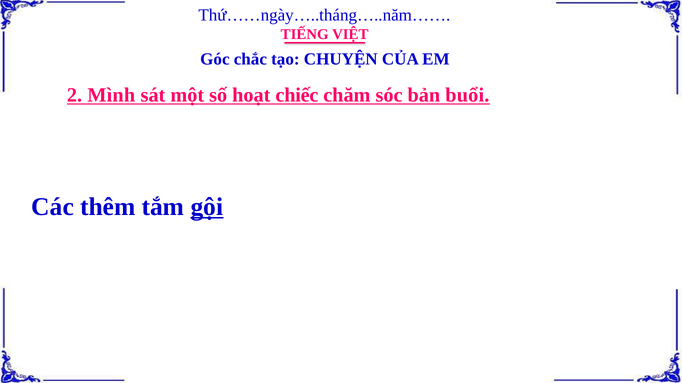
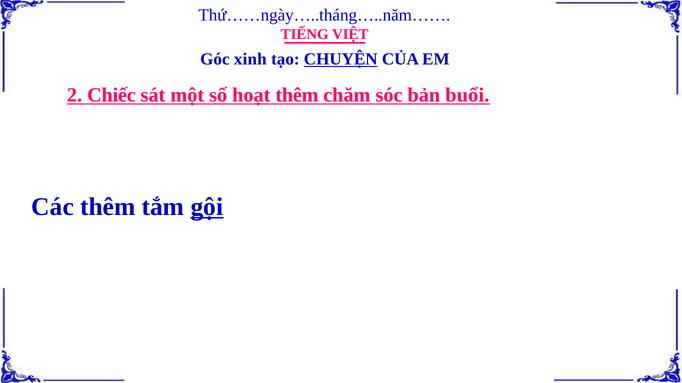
chắc: chắc -> xinh (250, 59)
CHUYỆN underline: none -> present (341, 59)
Mình: Mình -> Chiếc (112, 95)
hoạt chiếc: chiếc -> thêm (297, 95)
